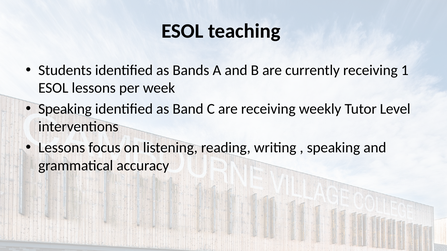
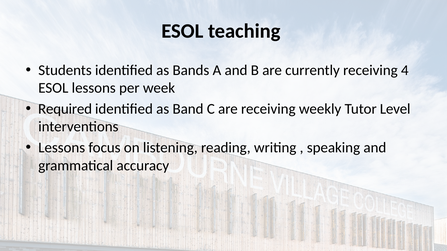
1: 1 -> 4 (405, 70)
Speaking: Speaking -> Required (65, 109)
